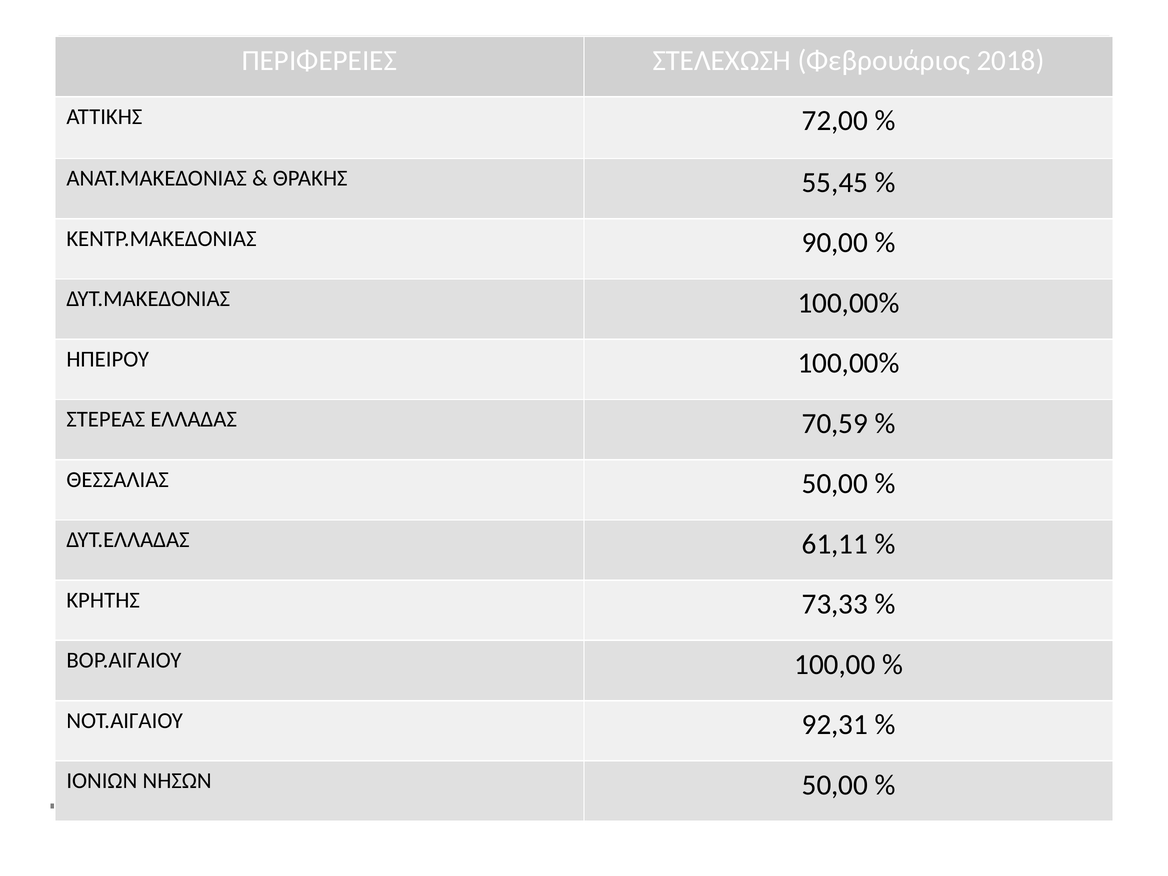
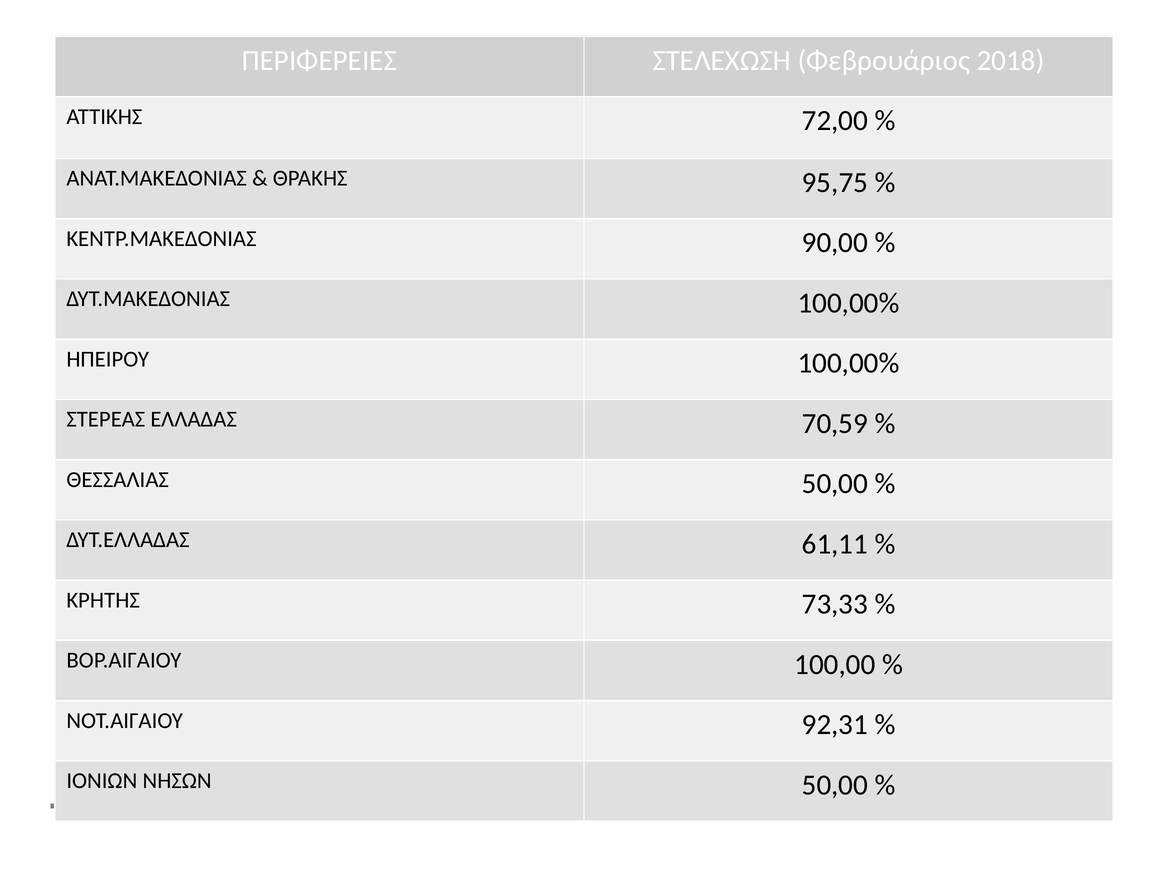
55,45: 55,45 -> 95,75 (835, 183)
